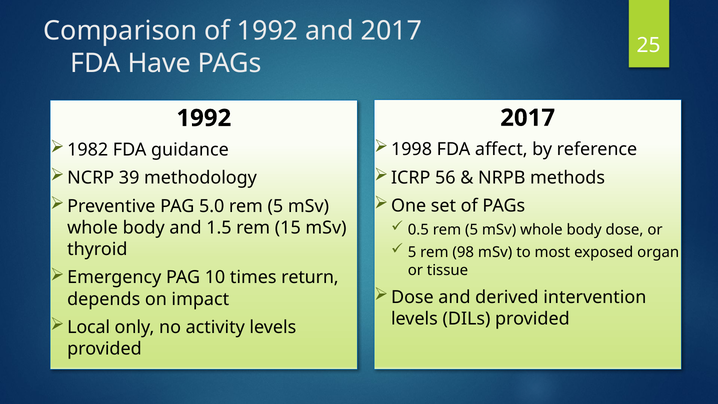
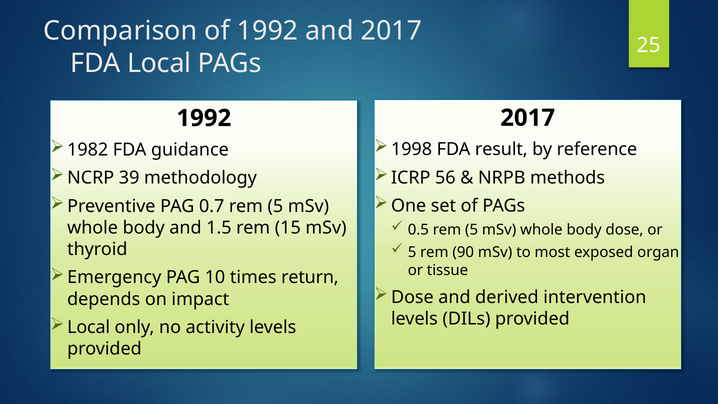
FDA Have: Have -> Local (159, 63)
affect: affect -> result (501, 149)
5.0: 5.0 -> 0.7 (212, 206)
98: 98 -> 90 (463, 252)
